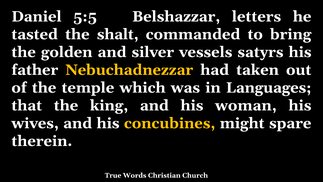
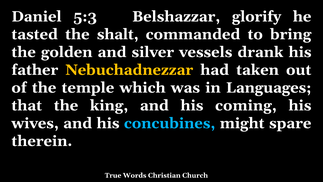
5:5: 5:5 -> 5:3 (85, 17)
letters: letters -> glorify (257, 17)
satyrs: satyrs -> drank (260, 52)
woman: woman -> coming (246, 105)
concubines colour: yellow -> light blue (170, 123)
